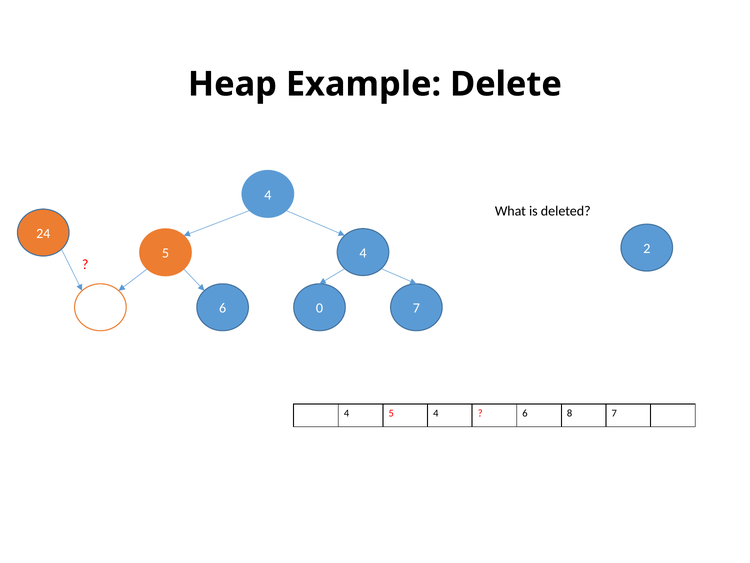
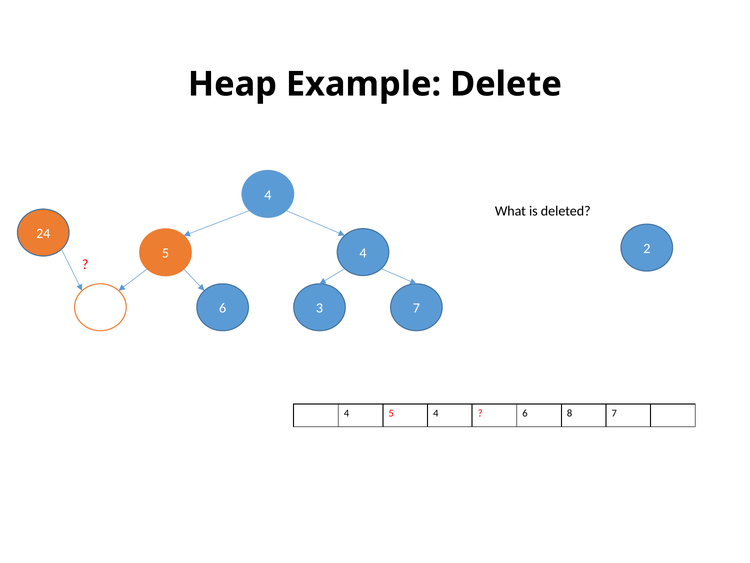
0: 0 -> 3 (320, 308)
